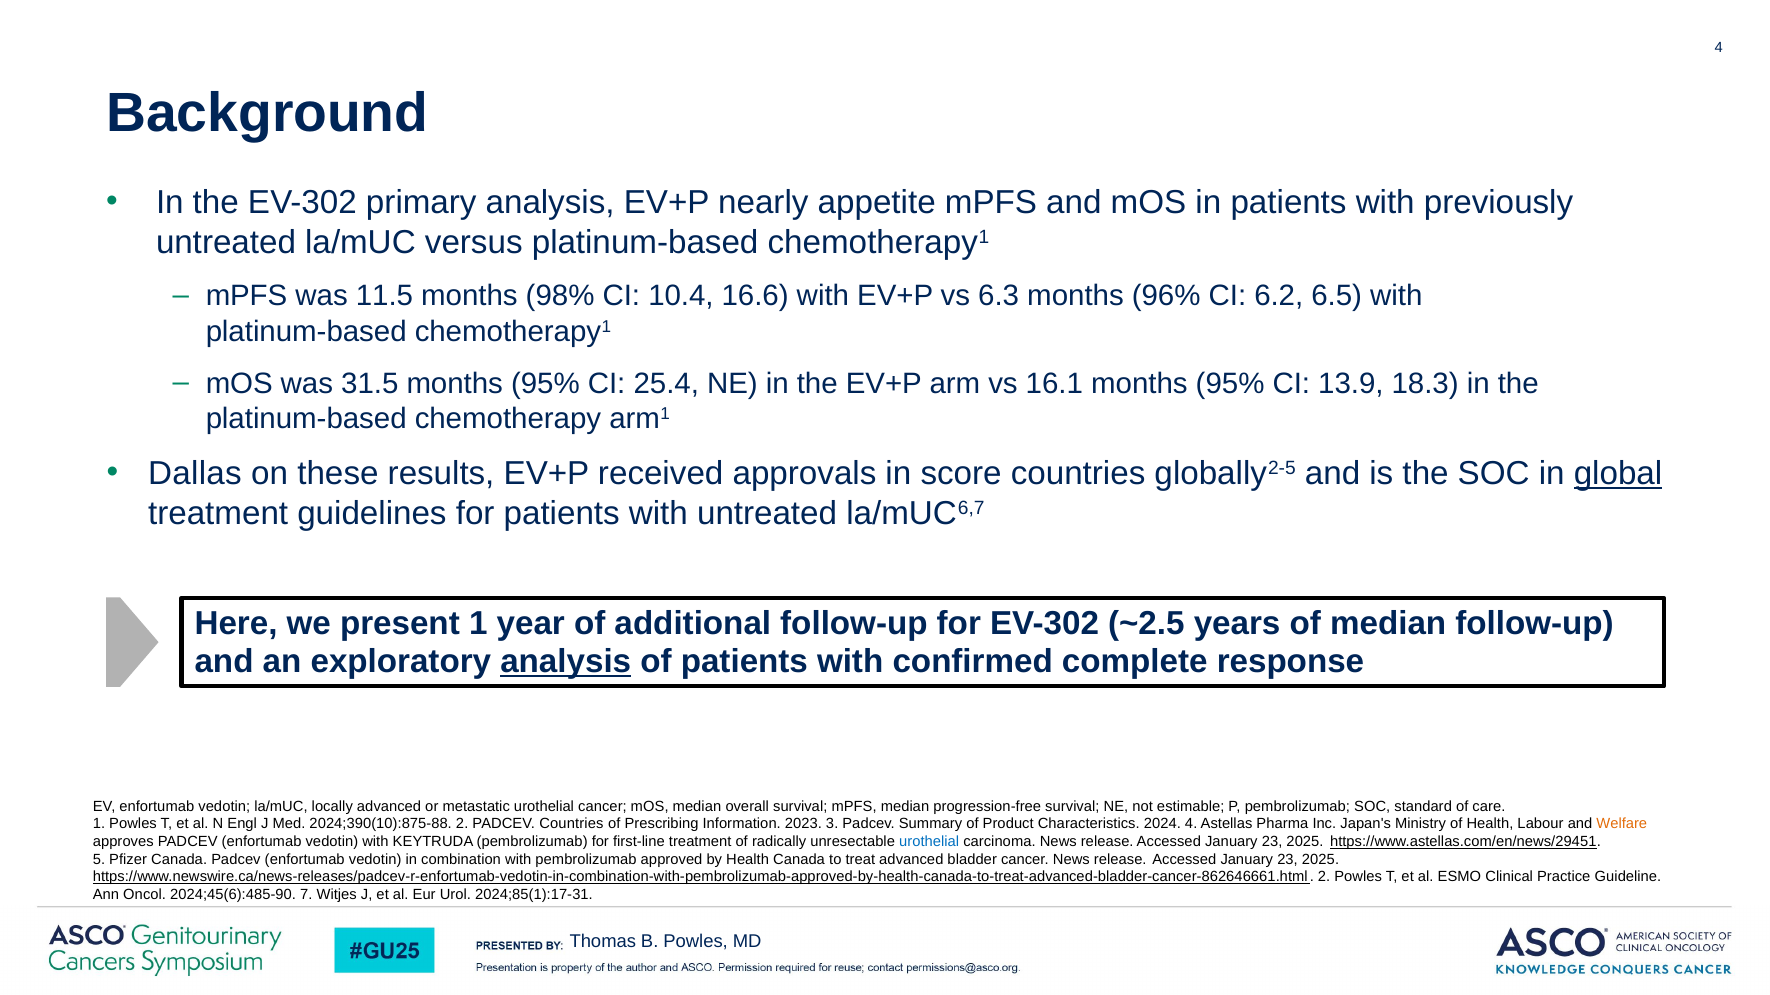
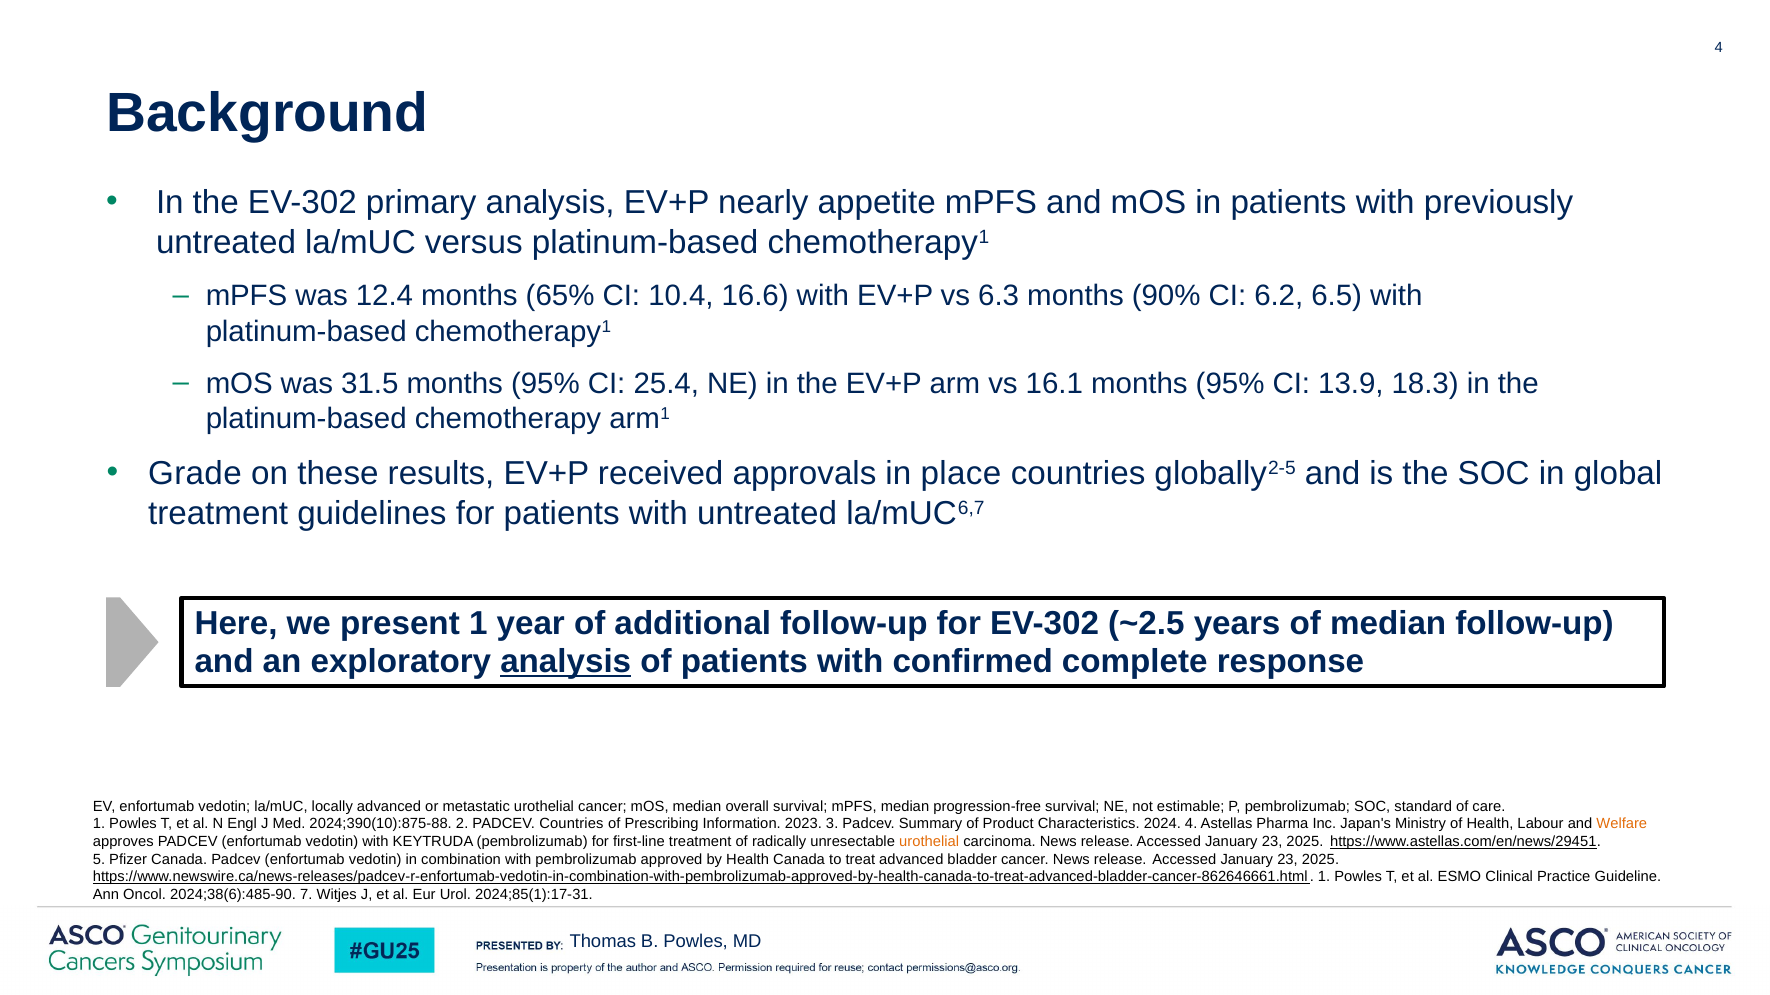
11.5: 11.5 -> 12.4 (384, 296)
98%: 98% -> 65% (560, 296)
96%: 96% -> 90% (1166, 296)
Dallas: Dallas -> Grade (195, 474)
score: score -> place (961, 474)
global underline: present -> none (1618, 474)
urothelial colour: blue -> orange (929, 842)
2: 2 -> 1 (1324, 878)
2024;45(6):485-90: 2024;45(6):485-90 -> 2024;38(6):485-90 (233, 895)
